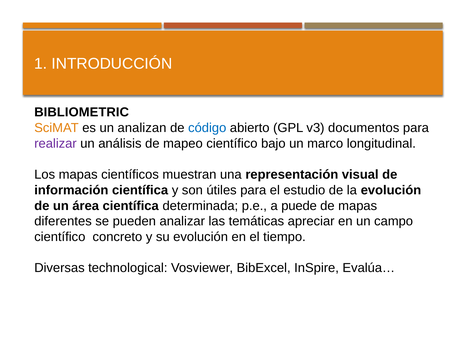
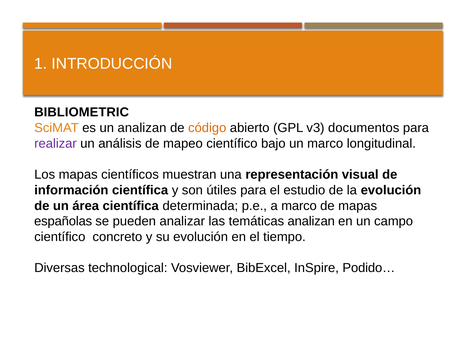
código colour: blue -> orange (207, 128)
a puede: puede -> marco (299, 205)
diferentes: diferentes -> españolas (63, 221)
temáticas apreciar: apreciar -> analizan (311, 221)
Evalúa…: Evalúa… -> Podido… (369, 268)
